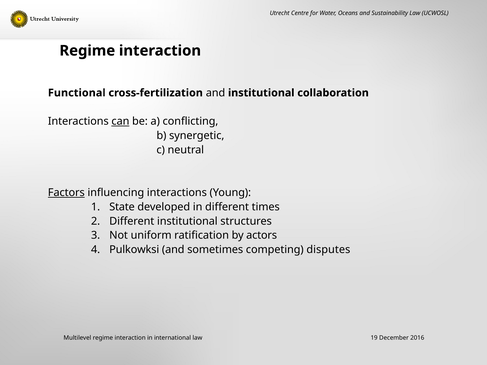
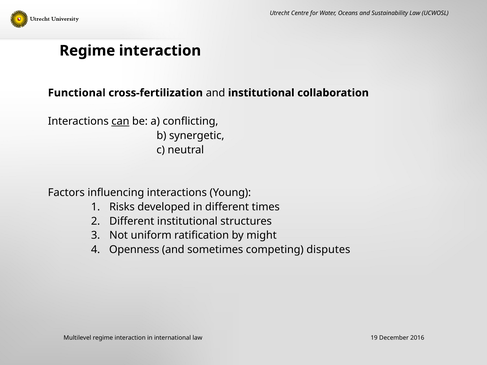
Factors underline: present -> none (66, 193)
State: State -> Risks (122, 207)
actors: actors -> might (262, 236)
Pulkowksi: Pulkowksi -> Openness (134, 250)
